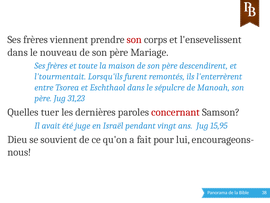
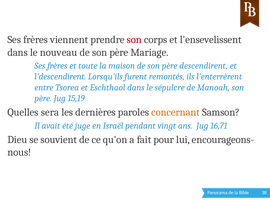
l'tourmentait: l'tourmentait -> l'descendirent (60, 76)
31,23: 31,23 -> 15,19 (76, 98)
tuer: tuer -> sera (50, 112)
concernant colour: red -> orange (176, 112)
15,95: 15,95 -> 16,71 (219, 125)
